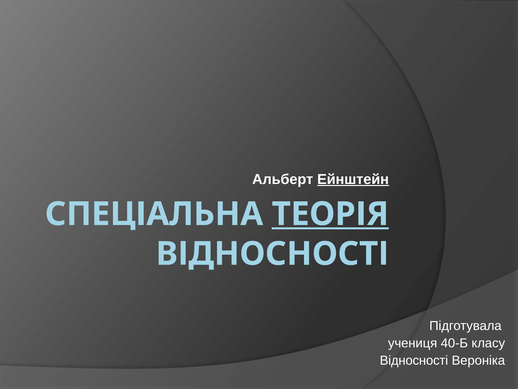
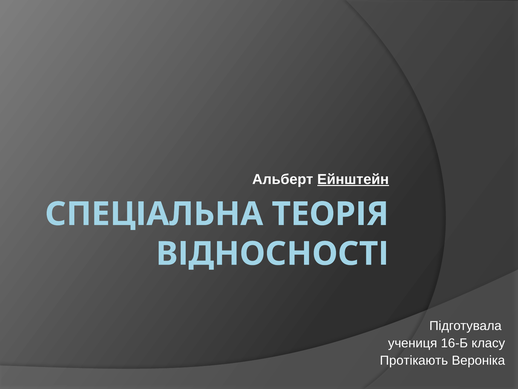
ТЕОРІЯ underline: present -> none (330, 214)
40-Б: 40-Б -> 16-Б (454, 343)
Відносності: Відносності -> Протікають (414, 360)
